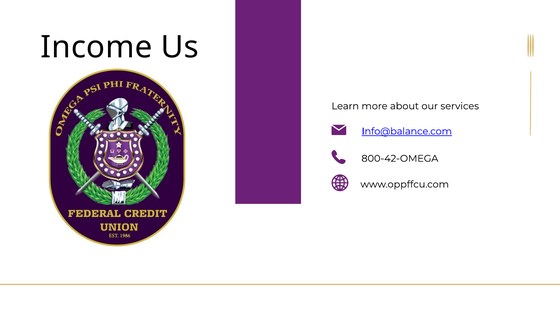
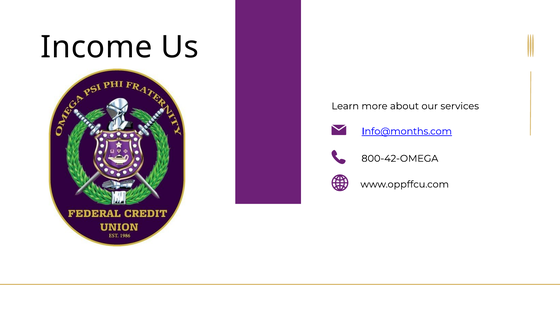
Info@balance.com: Info@balance.com -> Info@months.com (407, 131)
